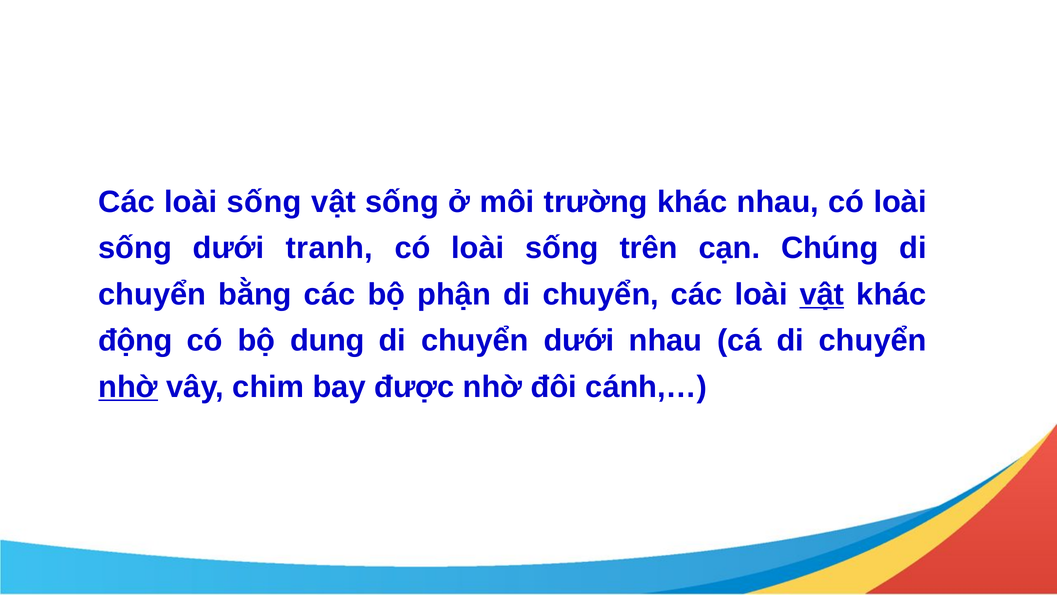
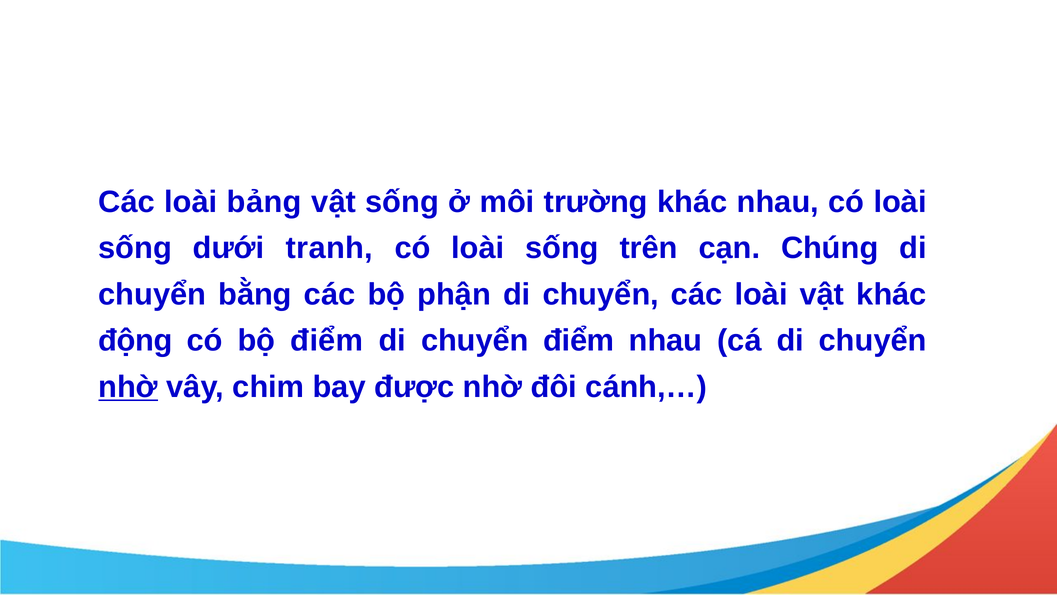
Các loài sống: sống -> bảng (264, 202)
vật underline: present -> none (822, 294)
bộ dung: dung -> điểm (327, 341)
chuyển dưới: dưới -> điểm (579, 341)
